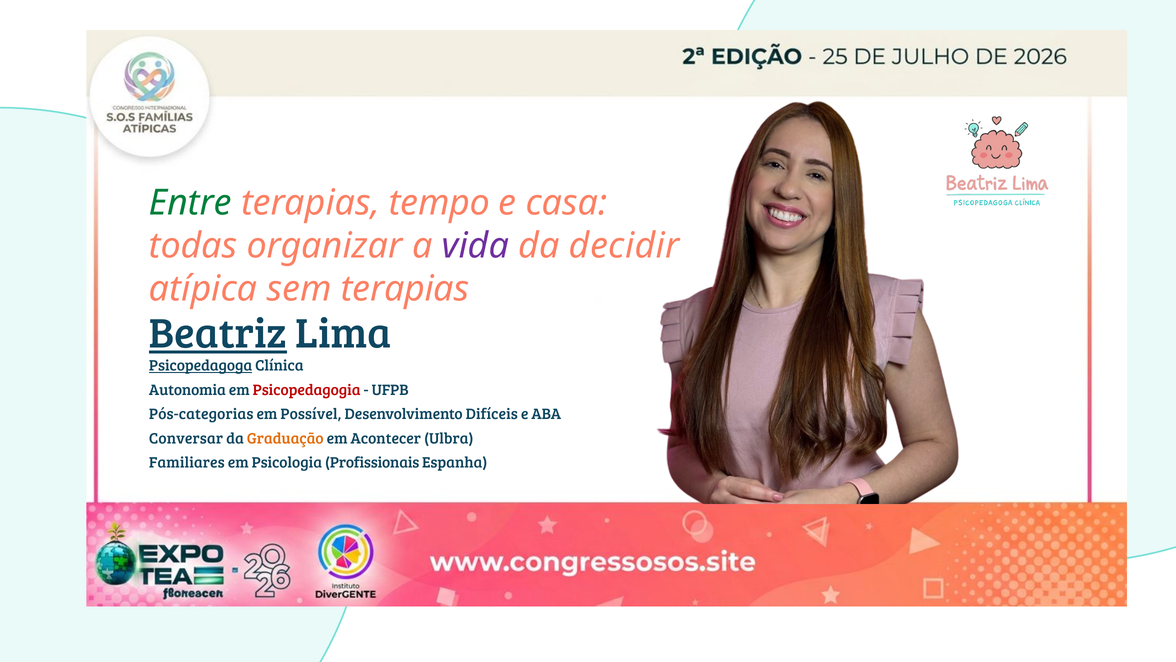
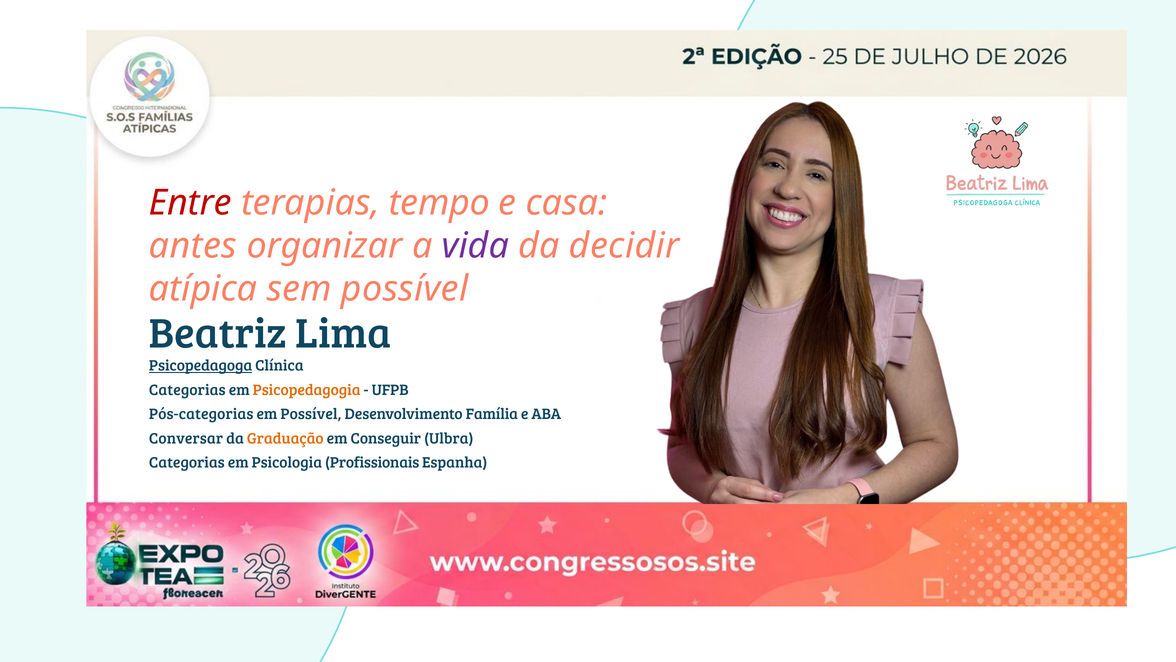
Entre colour: green -> red (190, 202)
todas: todas -> antes (193, 246)
sem terapias: terapias -> possível (405, 289)
Beatriz underline: present -> none (218, 333)
Autonomia: Autonomia -> Categorias (187, 390)
Psicopedagogia colour: red -> orange (307, 390)
Difíceis: Difíceis -> Família (492, 414)
Acontecer: Acontecer -> Conseguir (386, 438)
Familiares: Familiares -> Categorias (187, 462)
